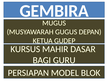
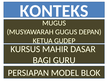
GEMBIRA: GEMBIRA -> KONTEKS (54, 11)
